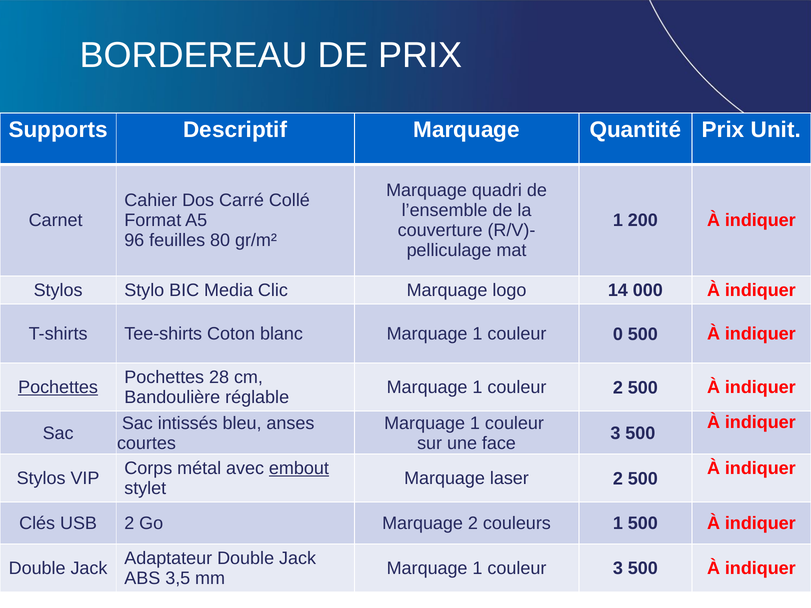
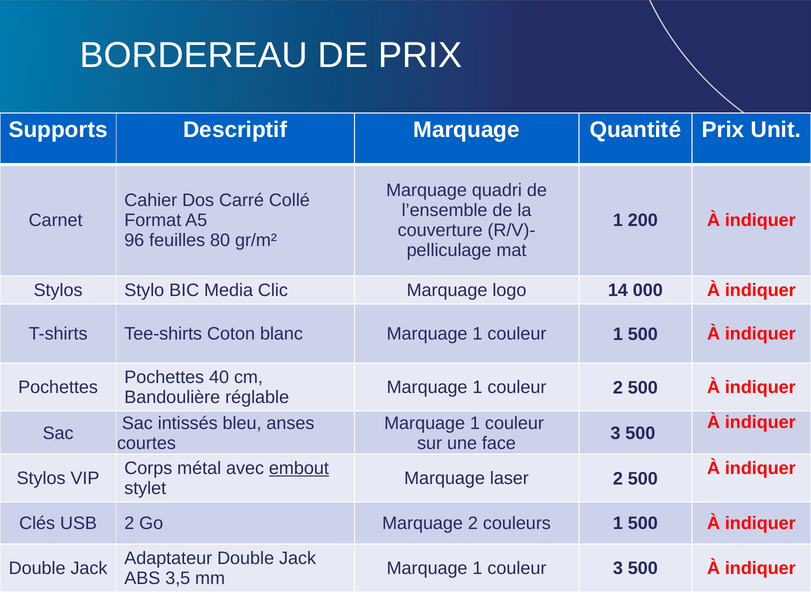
couleur 0: 0 -> 1 (618, 334)
28: 28 -> 40 (219, 377)
Pochettes underline: present -> none (58, 387)
